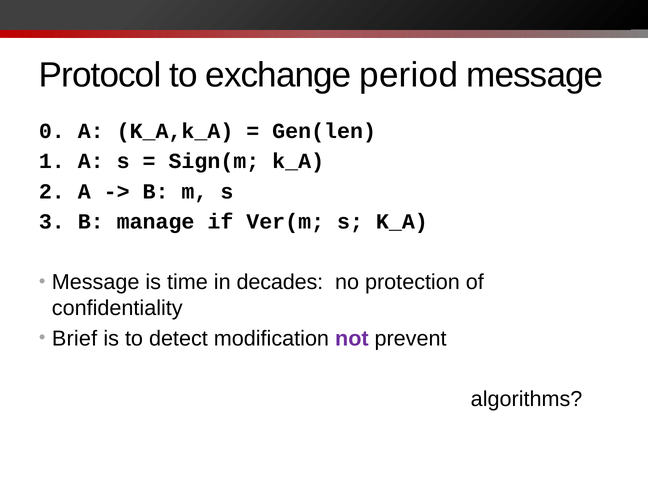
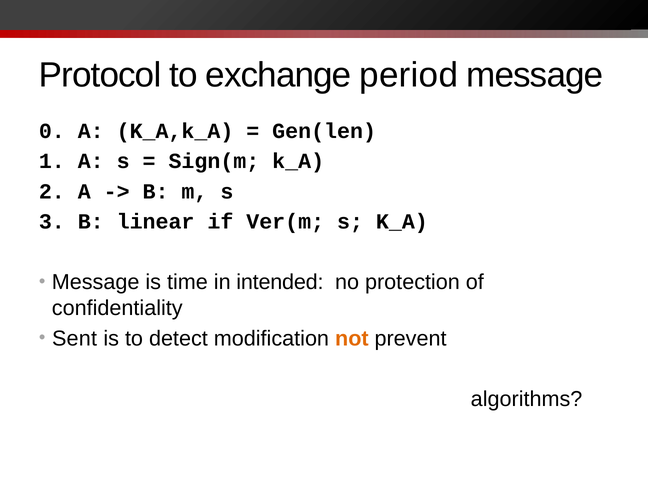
manage: manage -> linear (156, 222)
decades: decades -> intended (280, 282)
Brief: Brief -> Sent (75, 338)
not colour: purple -> orange (352, 338)
